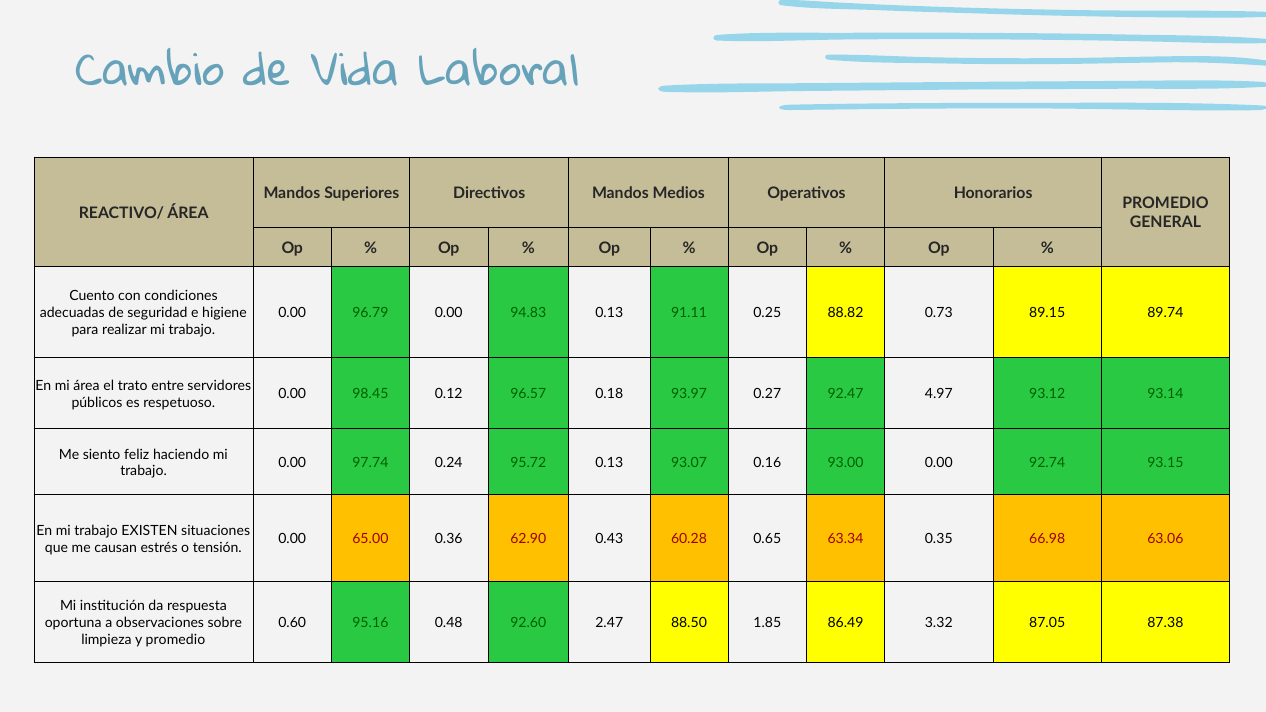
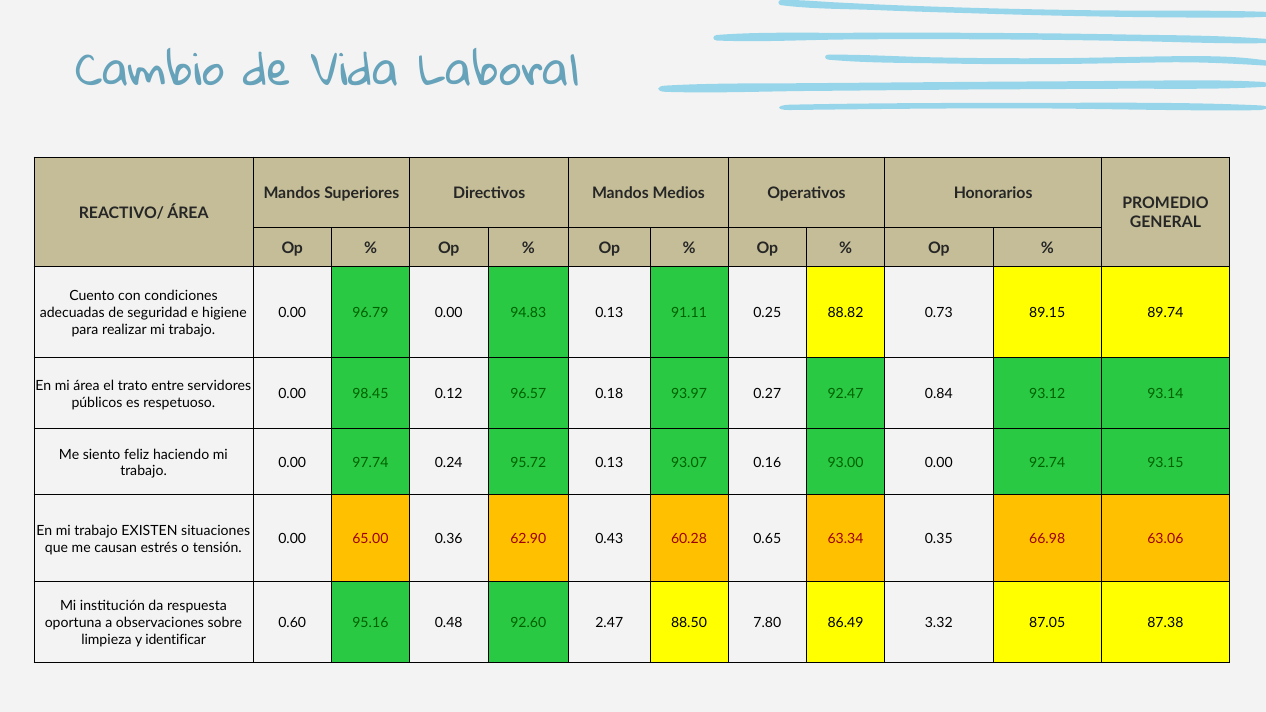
4.97: 4.97 -> 0.84 (939, 394)
1.85: 1.85 -> 7.80 (767, 623)
y promedio: promedio -> identificar (176, 640)
